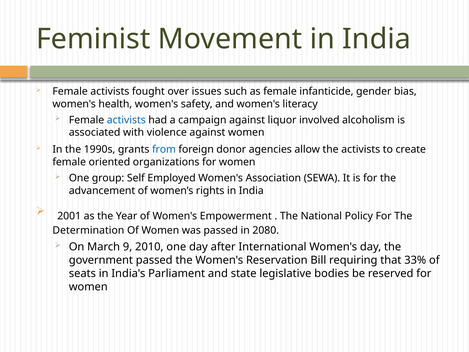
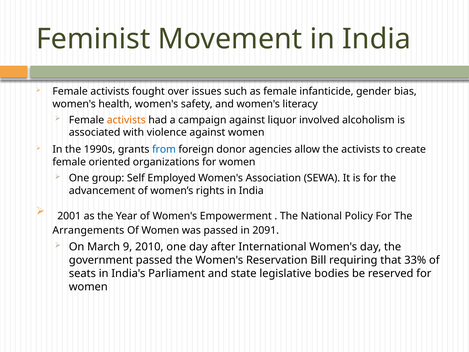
activists colour: blue -> orange (126, 120)
Determination: Determination -> Arrangements (88, 230)
2080: 2080 -> 2091 (266, 230)
